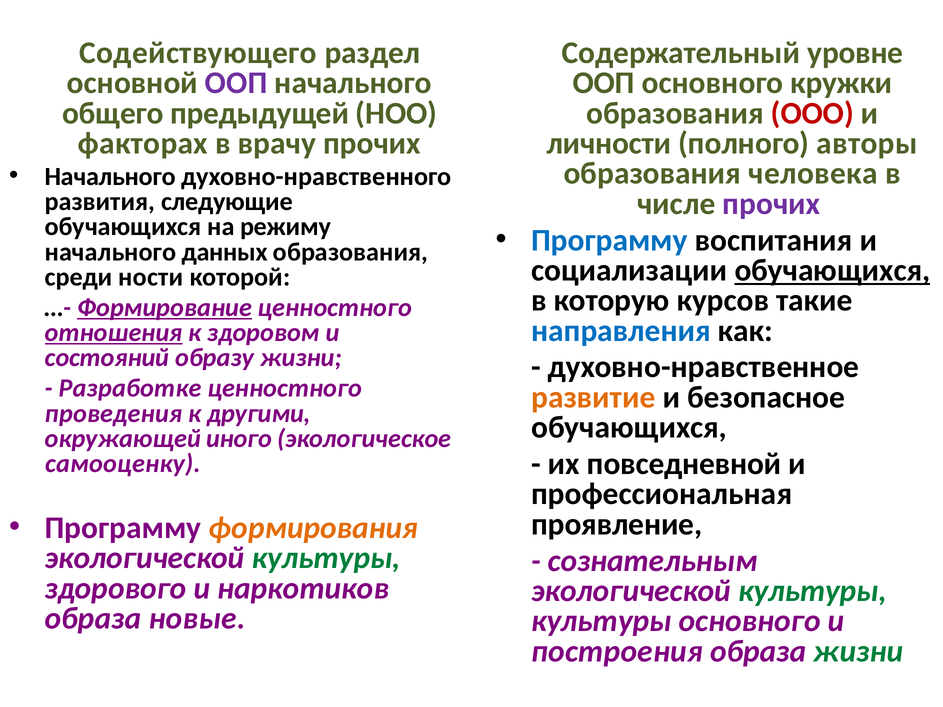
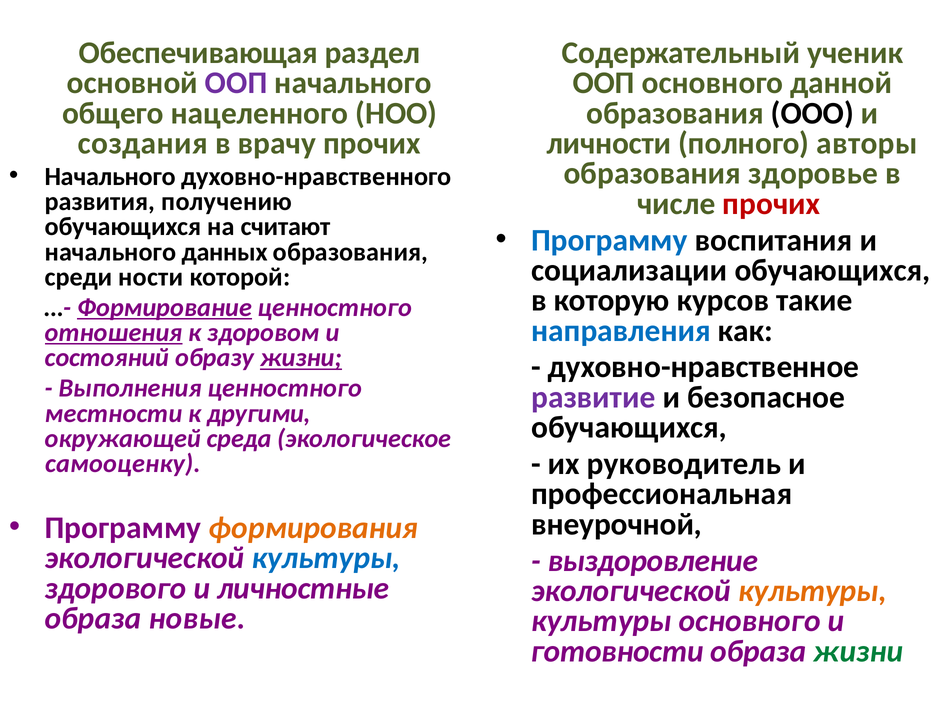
Содействующего: Содействующего -> Обеспечивающая (198, 53)
уровне: уровне -> ученик (855, 53)
кружки: кружки -> данной (841, 83)
предыдущей: предыдущей -> нацеленного (260, 113)
ООО colour: red -> black (812, 113)
факторах: факторах -> создания (143, 143)
человека: человека -> здоровье (813, 174)
прочих colour: purple -> red (771, 204)
следующие: следующие -> получению (227, 202)
режиму: режиму -> считают (285, 227)
обучающихся underline: present -> none (832, 270)
жизни underline: none -> present (301, 358)
Разработке: Разработке -> Выполнения (130, 388)
развитие colour: orange -> purple (593, 397)
проведения: проведения -> местности (114, 414)
иного: иного -> среда (239, 439)
повседневной: повседневной -> руководитель (684, 464)
проявление: проявление -> внеурочной (617, 524)
культуры colour: green -> blue (326, 558)
сознательным: сознательным -> выздоровление (653, 561)
наркотиков: наркотиков -> личностные (303, 588)
культуры colour: green -> orange (812, 591)
построения: построения -> готовности (617, 651)
